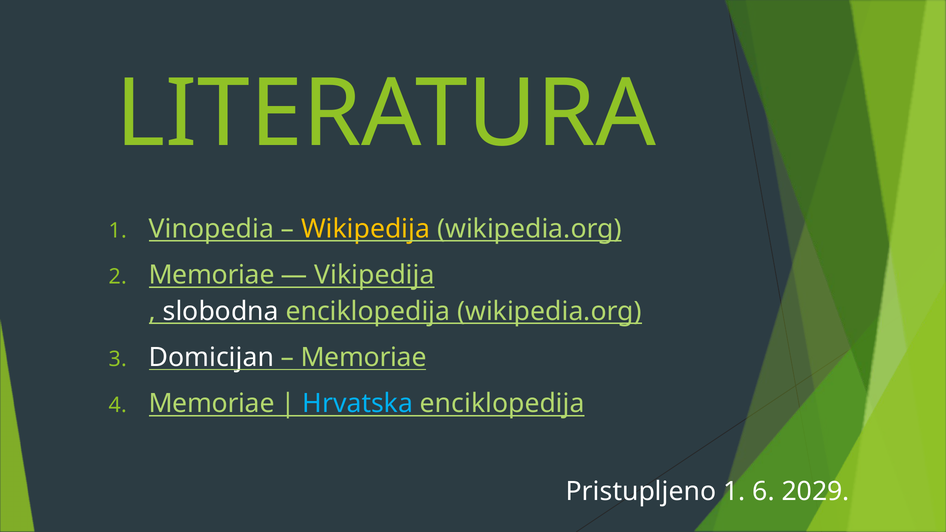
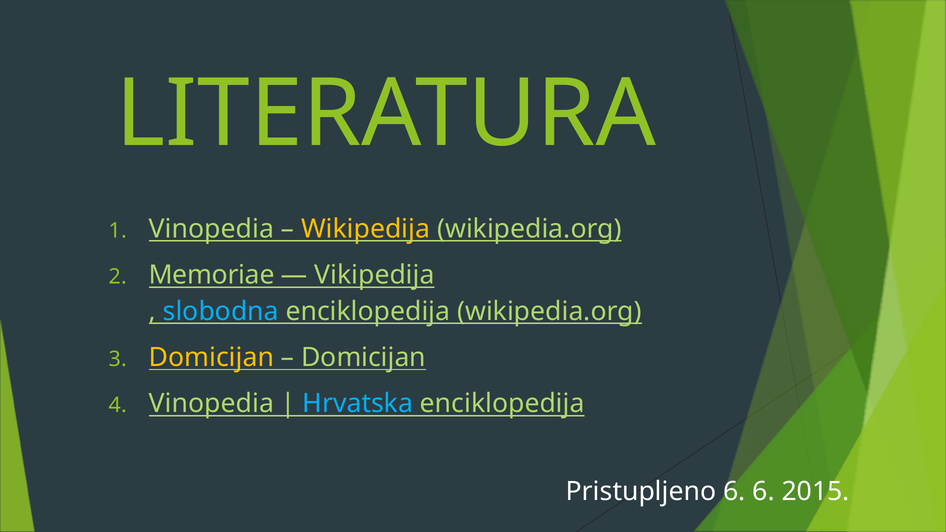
slobodna colour: white -> light blue (221, 311)
Domicijan colour: white -> yellow (211, 357)
Memoriae: Memoriae -> Domicijan (363, 357)
Memoriae: Memoriae -> Vinopedia (211, 404)
Pristupljeno 1: 1 -> 6 (734, 492)
2029: 2029 -> 2015 (816, 492)
